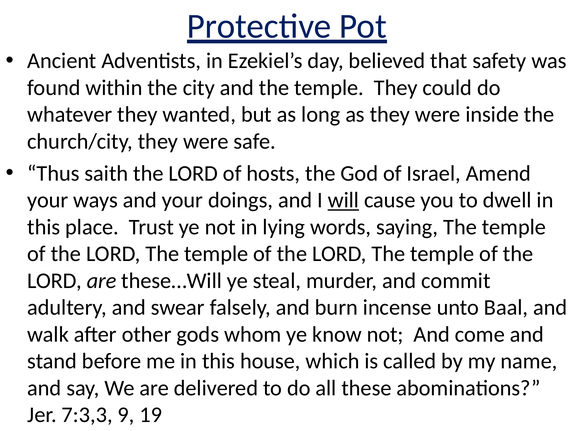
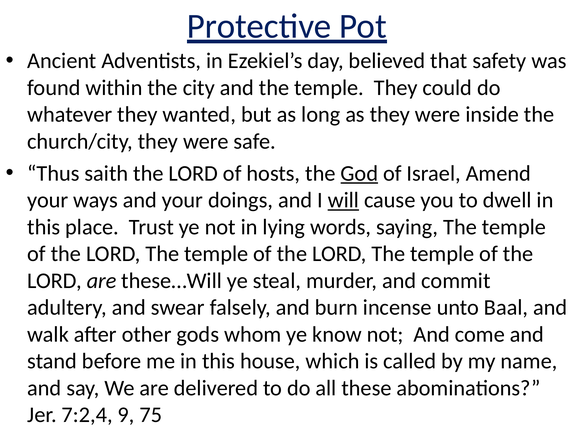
God underline: none -> present (359, 173)
7:3,3: 7:3,3 -> 7:2,4 (87, 414)
19: 19 -> 75 (151, 414)
